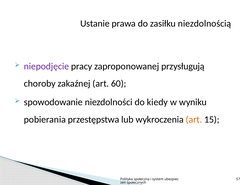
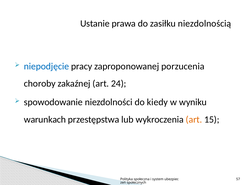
niepodjęcie colour: purple -> blue (46, 66)
przysługują: przysługują -> porzucenia (183, 66)
60: 60 -> 24 (119, 83)
pobierania: pobierania -> warunkach (45, 119)
